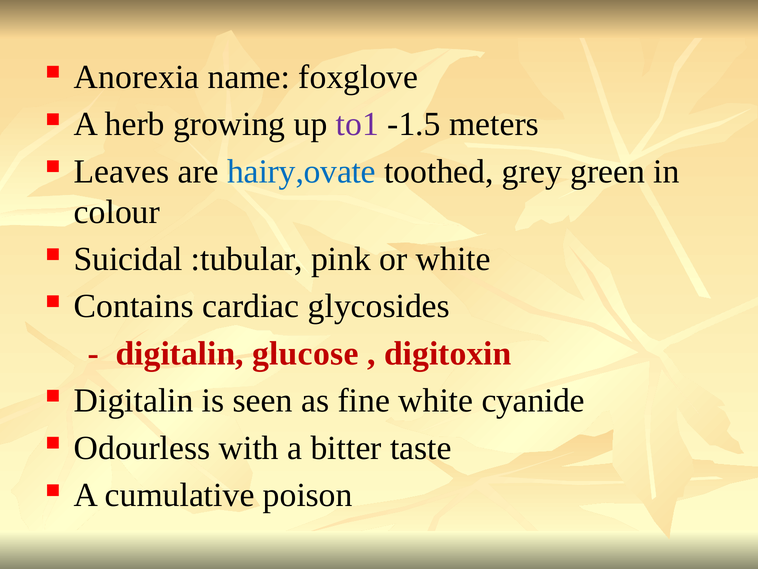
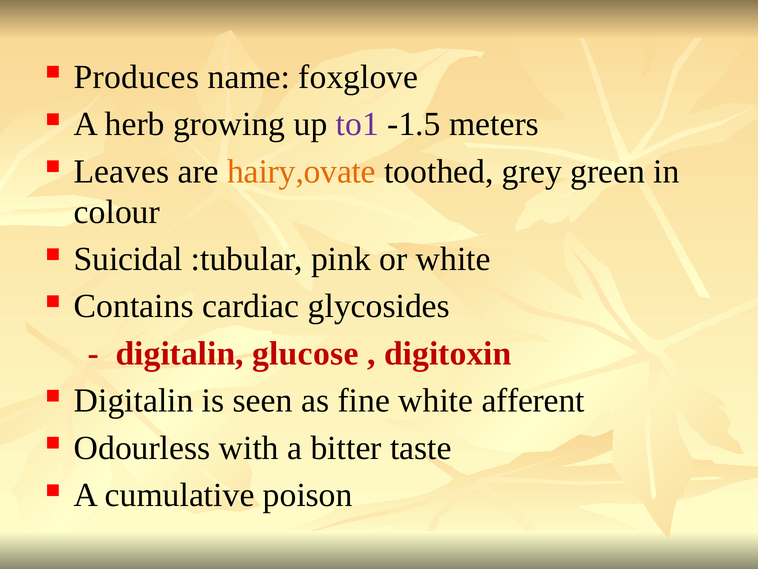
Anorexia: Anorexia -> Produces (137, 77)
hairy,ovate colour: blue -> orange (302, 171)
cyanide: cyanide -> afferent (533, 400)
